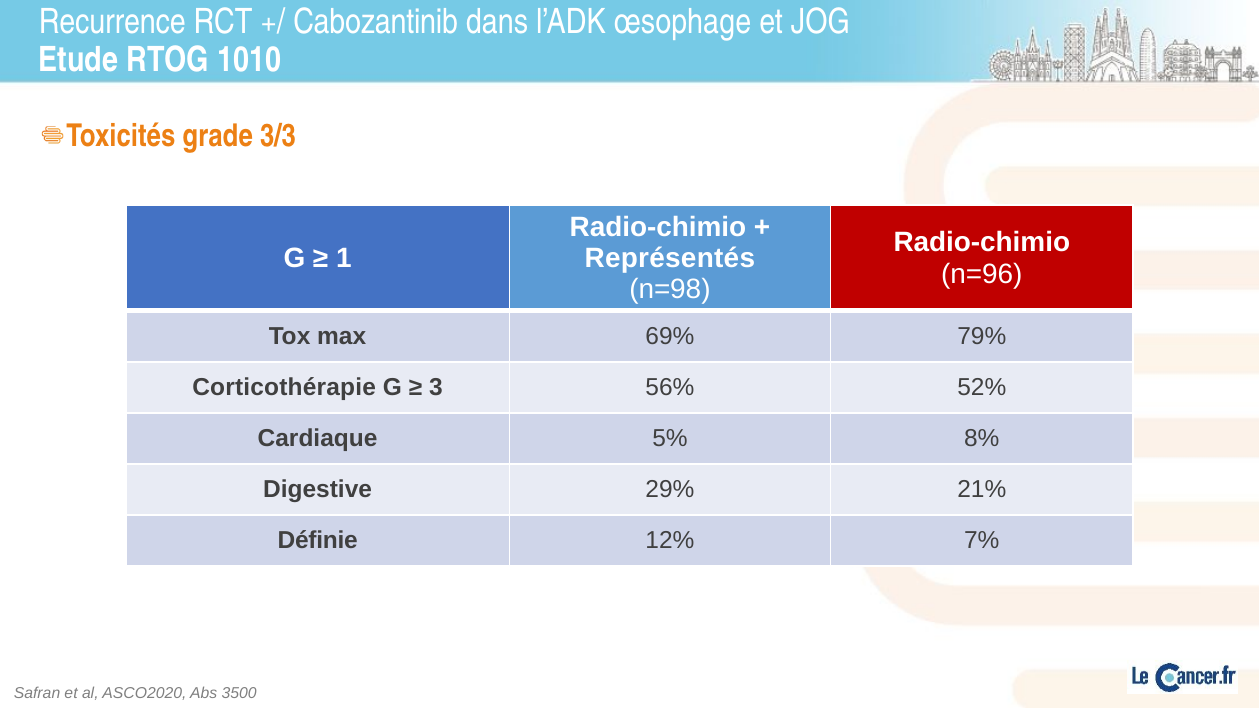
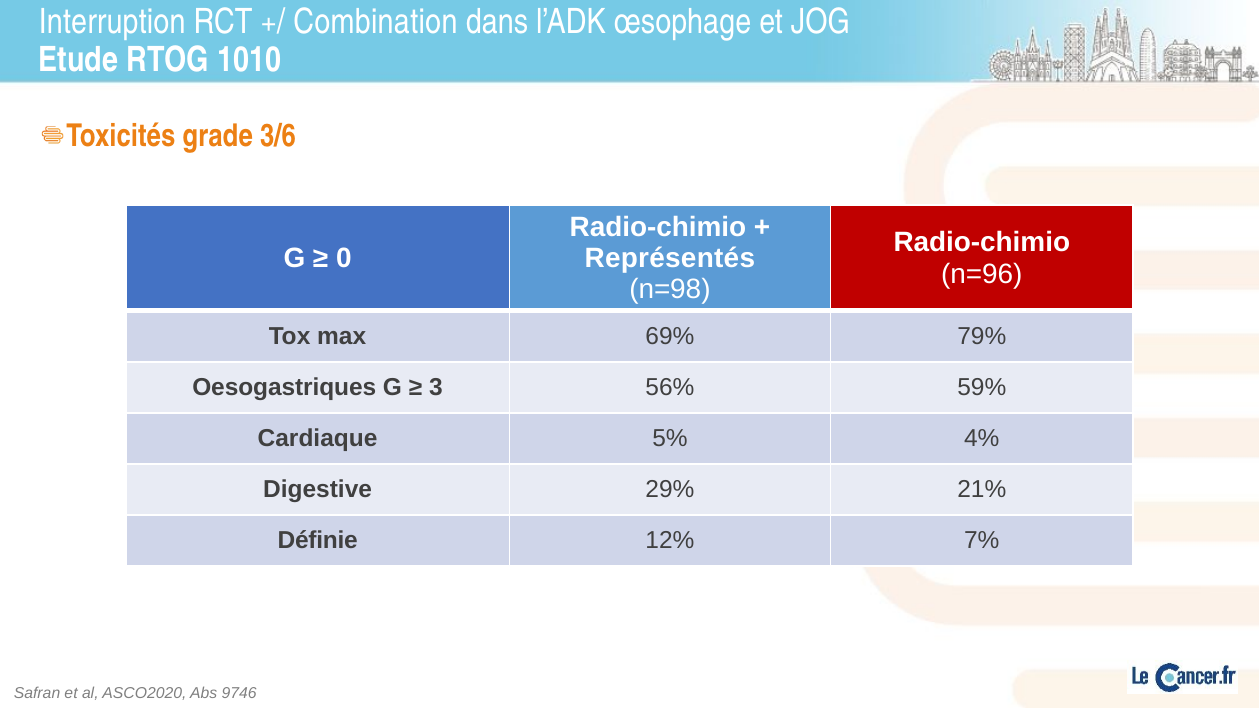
Recurrence: Recurrence -> Interruption (112, 22)
Cabozantinib: Cabozantinib -> Combination (375, 22)
3/3: 3/3 -> 3/6 (278, 136)
1: 1 -> 0 (344, 258)
Corticothérapie: Corticothérapie -> Oesogastriques (284, 388)
52%: 52% -> 59% (982, 388)
8%: 8% -> 4% (982, 439)
3500: 3500 -> 9746 (239, 693)
